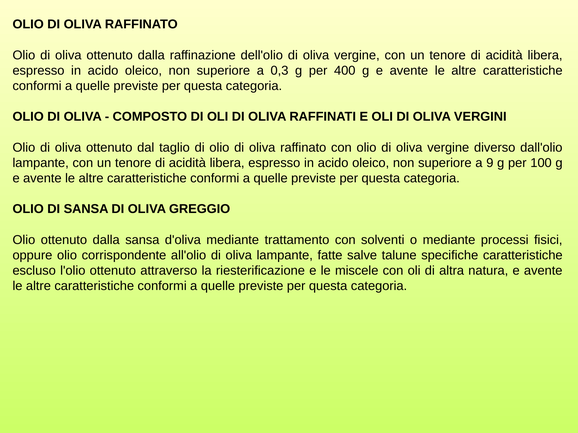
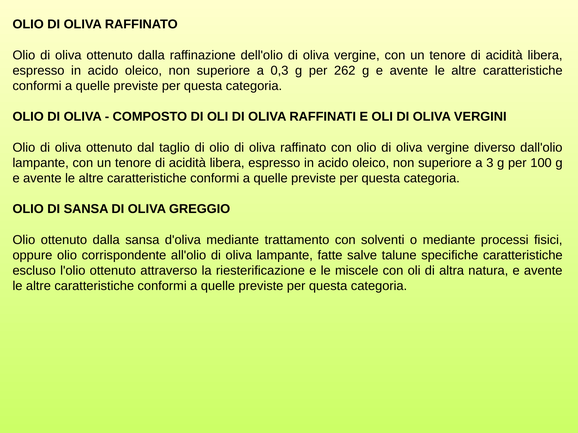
400: 400 -> 262 (345, 71)
9: 9 -> 3 (490, 163)
